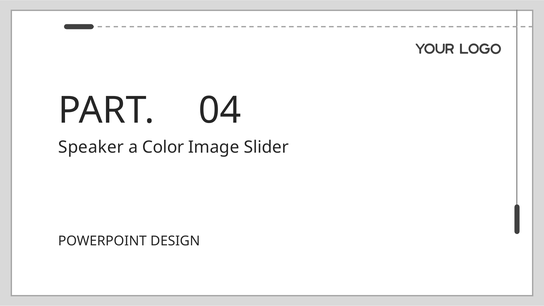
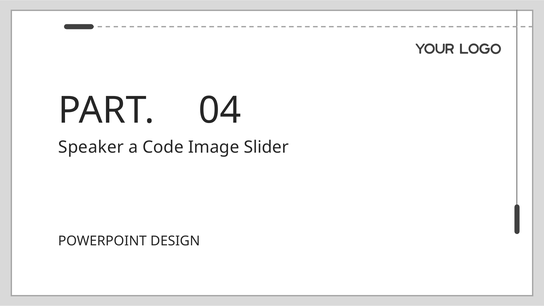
Color: Color -> Code (163, 147)
